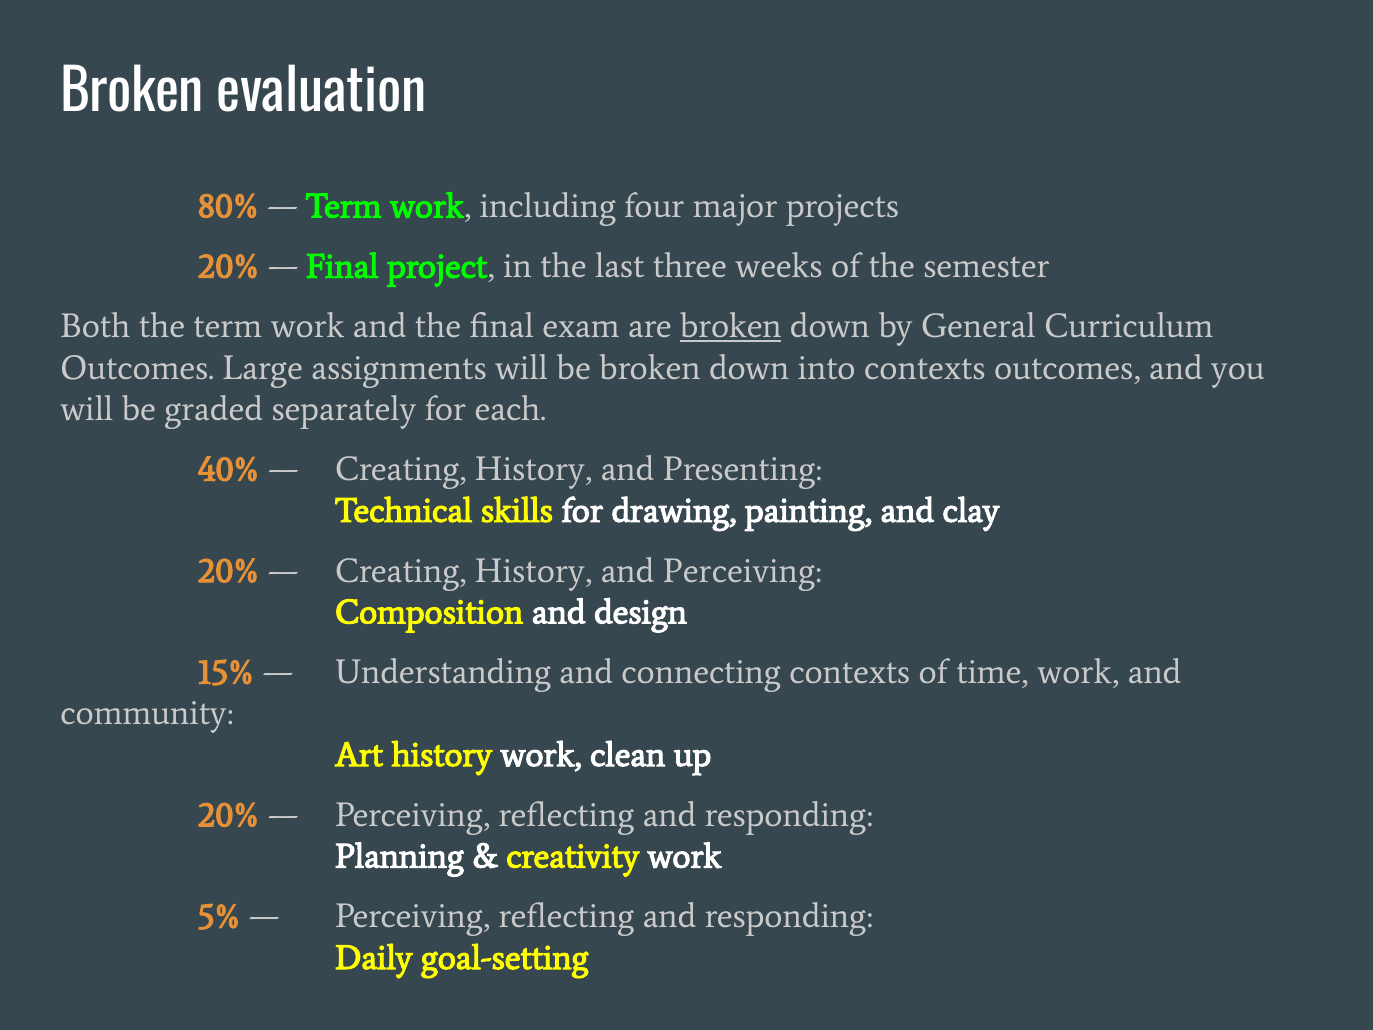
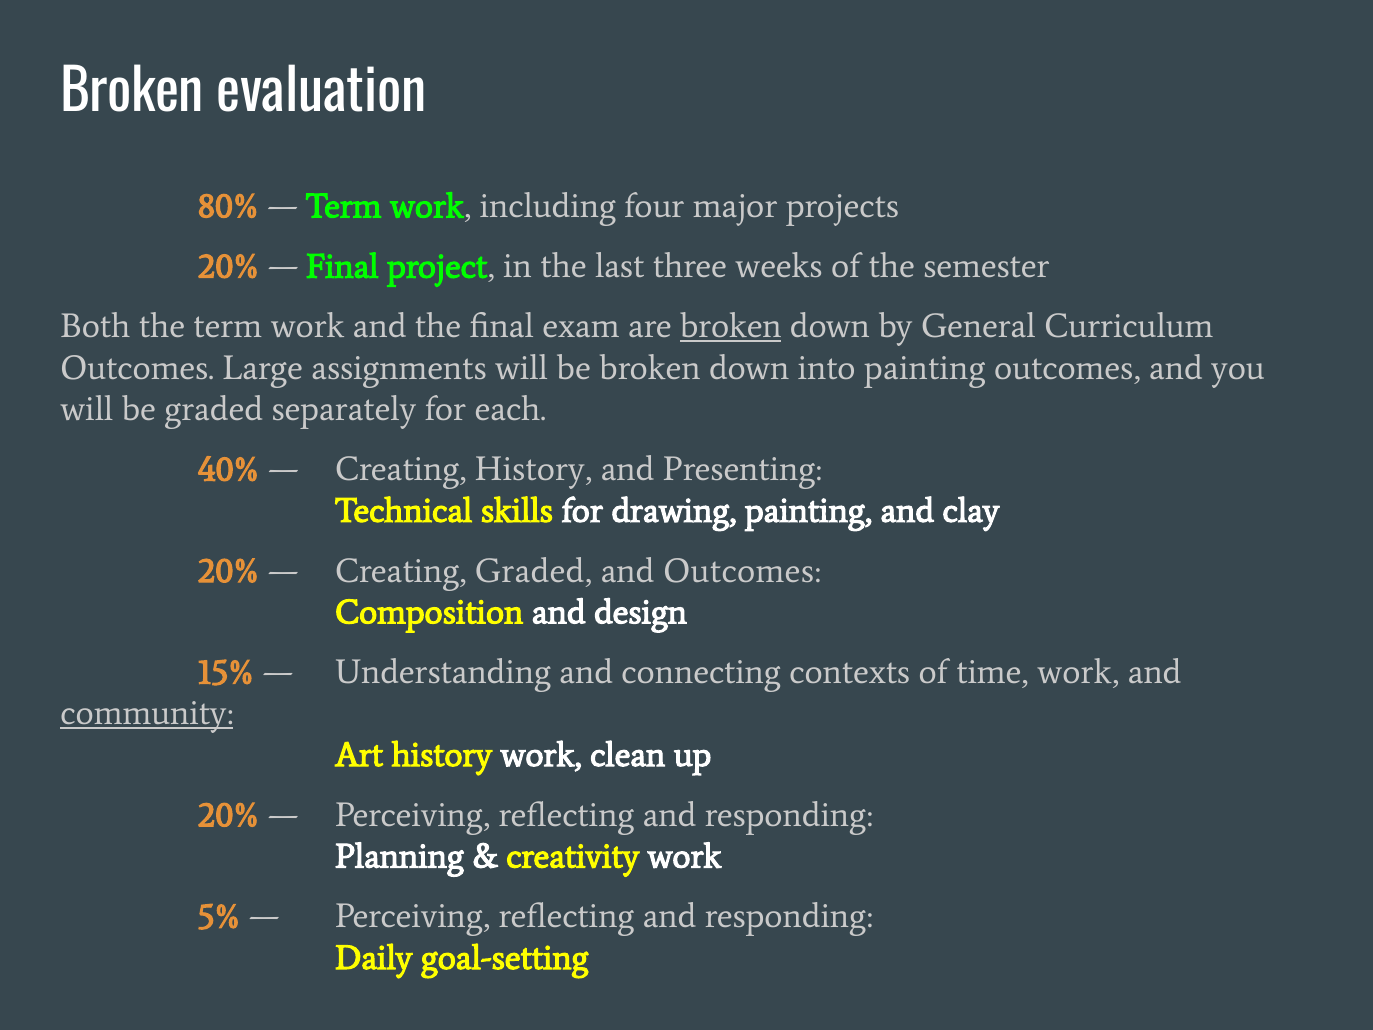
into contexts: contexts -> painting (925, 368)
History: History -> Graded (533, 571)
and Perceiving: Perceiving -> Outcomes (742, 571)
community underline: none -> present (147, 713)
